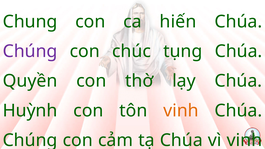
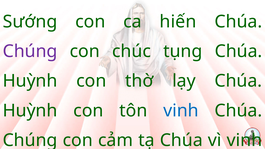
Chung: Chung -> Sướng (30, 22)
Quyền: Quyền -> Huỳnh (30, 81)
vinh colour: orange -> blue (181, 111)
